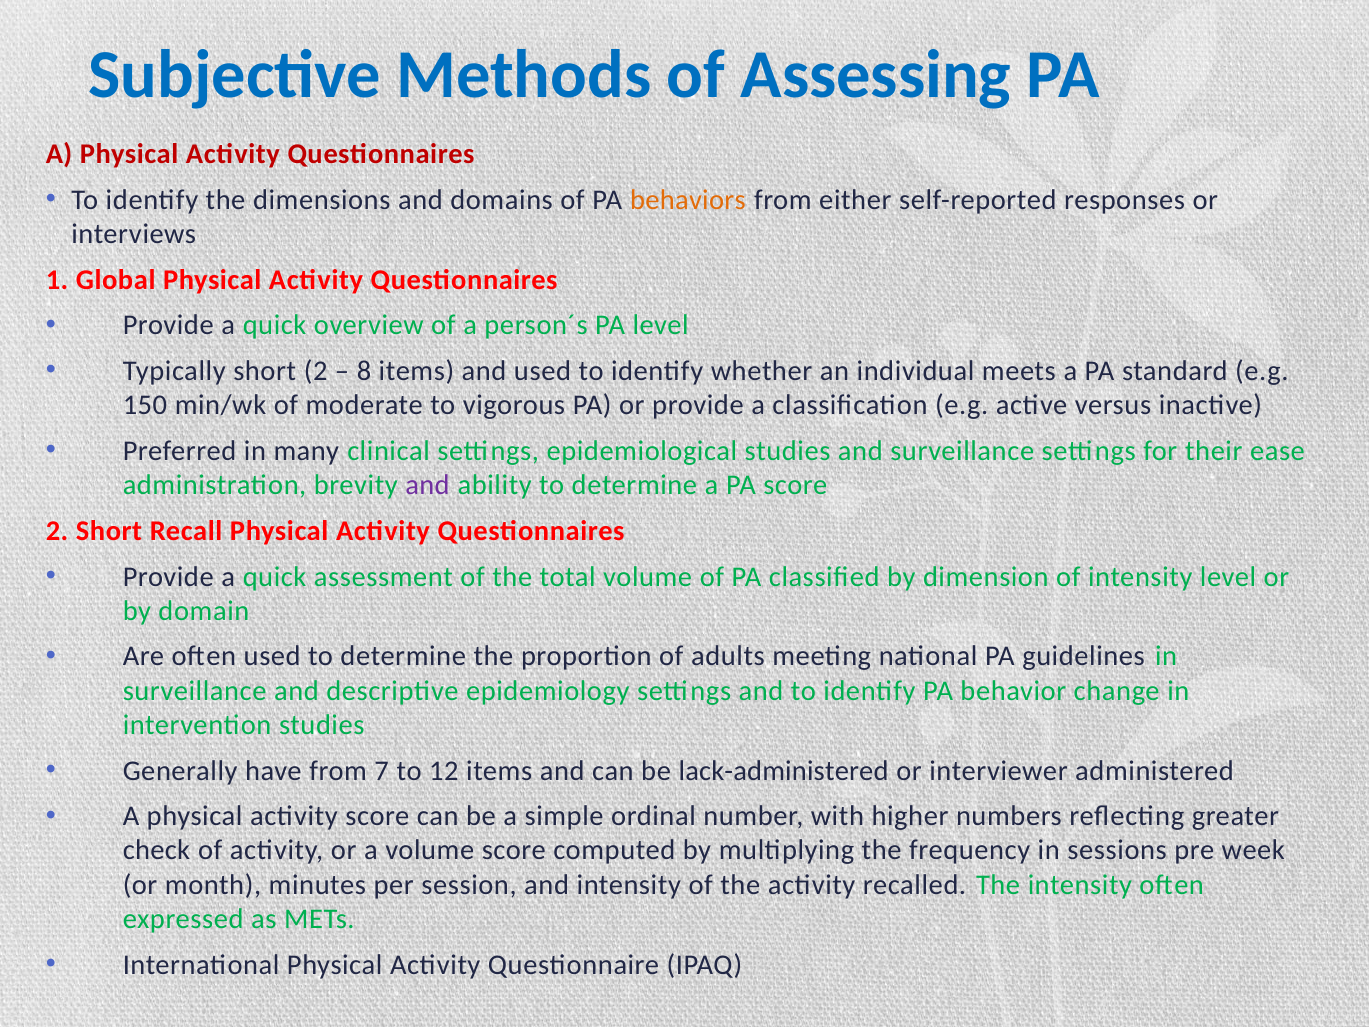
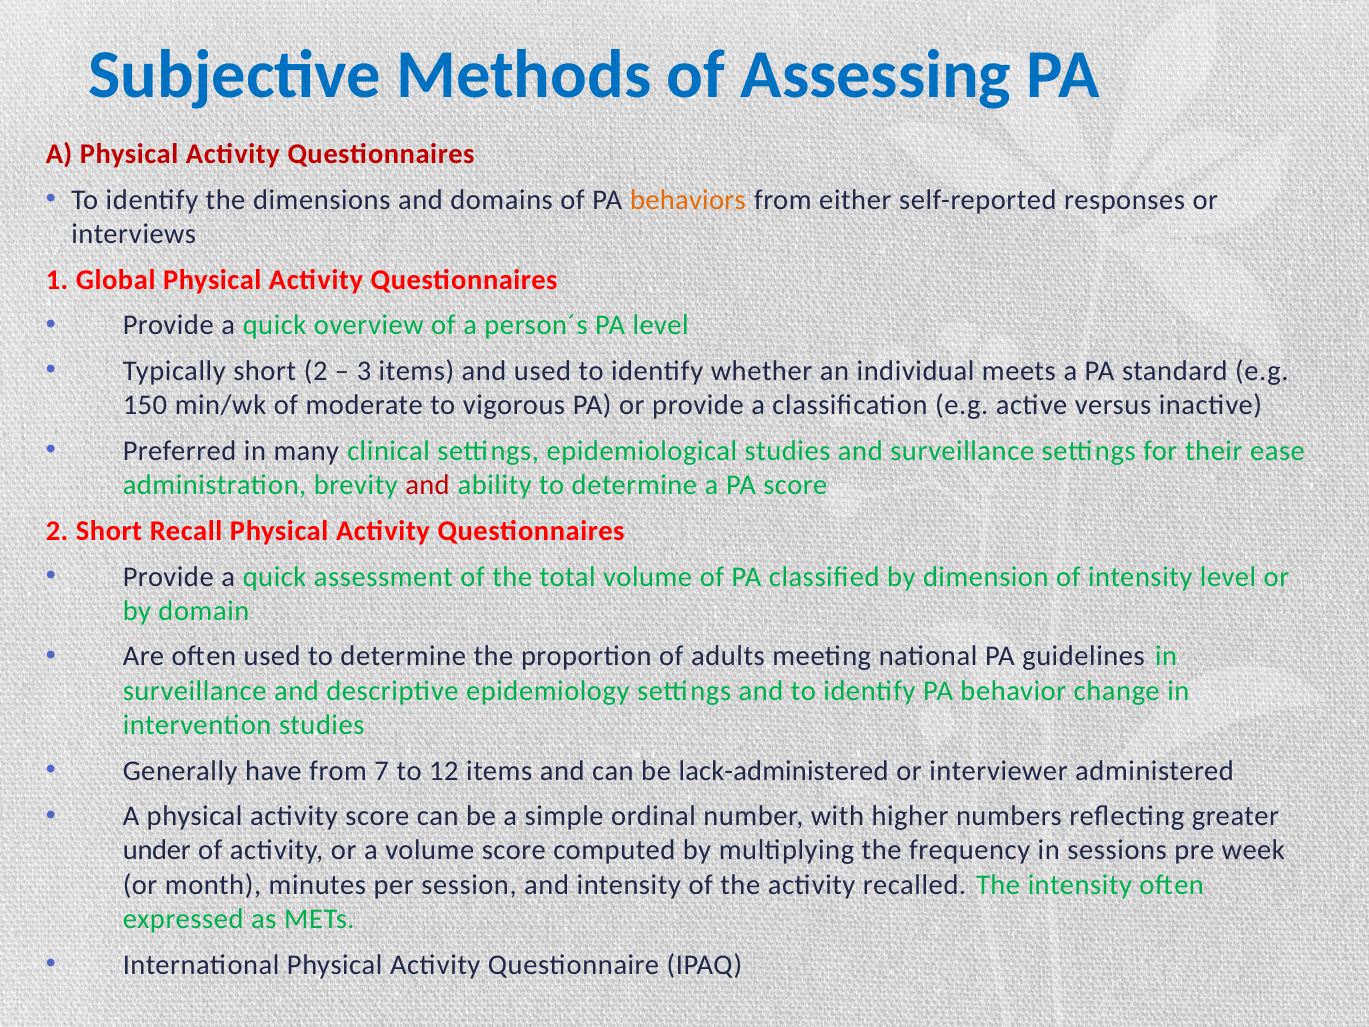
8: 8 -> 3 (364, 371)
and colour: purple -> red (428, 485)
check: check -> under (157, 850)
